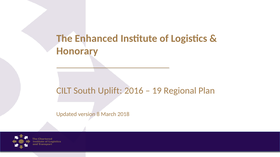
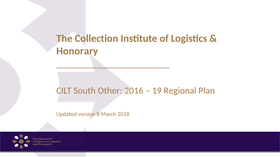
Enhanced: Enhanced -> Collection (96, 39)
Uplift: Uplift -> Other (110, 91)
